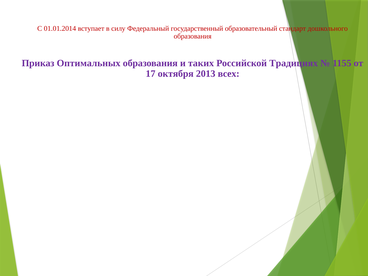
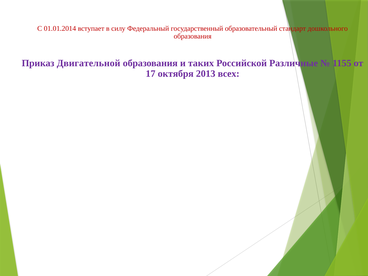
Оптимальных: Оптимальных -> Двигательной (89, 63)
Традициях: Традициях -> Различные (294, 63)
